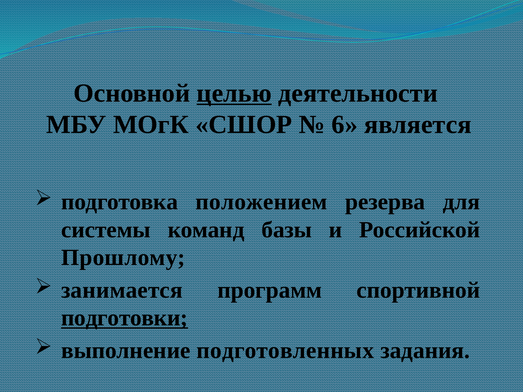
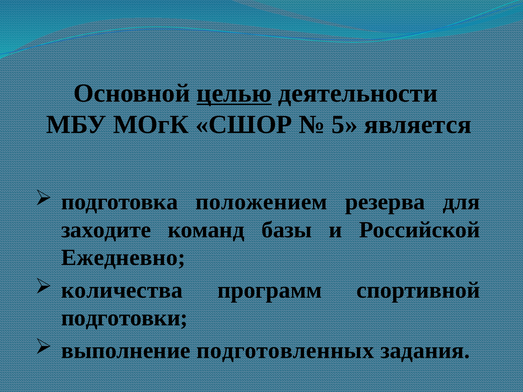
6: 6 -> 5 (345, 125)
системы: системы -> заходите (106, 230)
Прошлому: Прошлому -> Ежедневно (123, 258)
занимается: занимается -> количества (122, 290)
подготовки underline: present -> none (125, 318)
